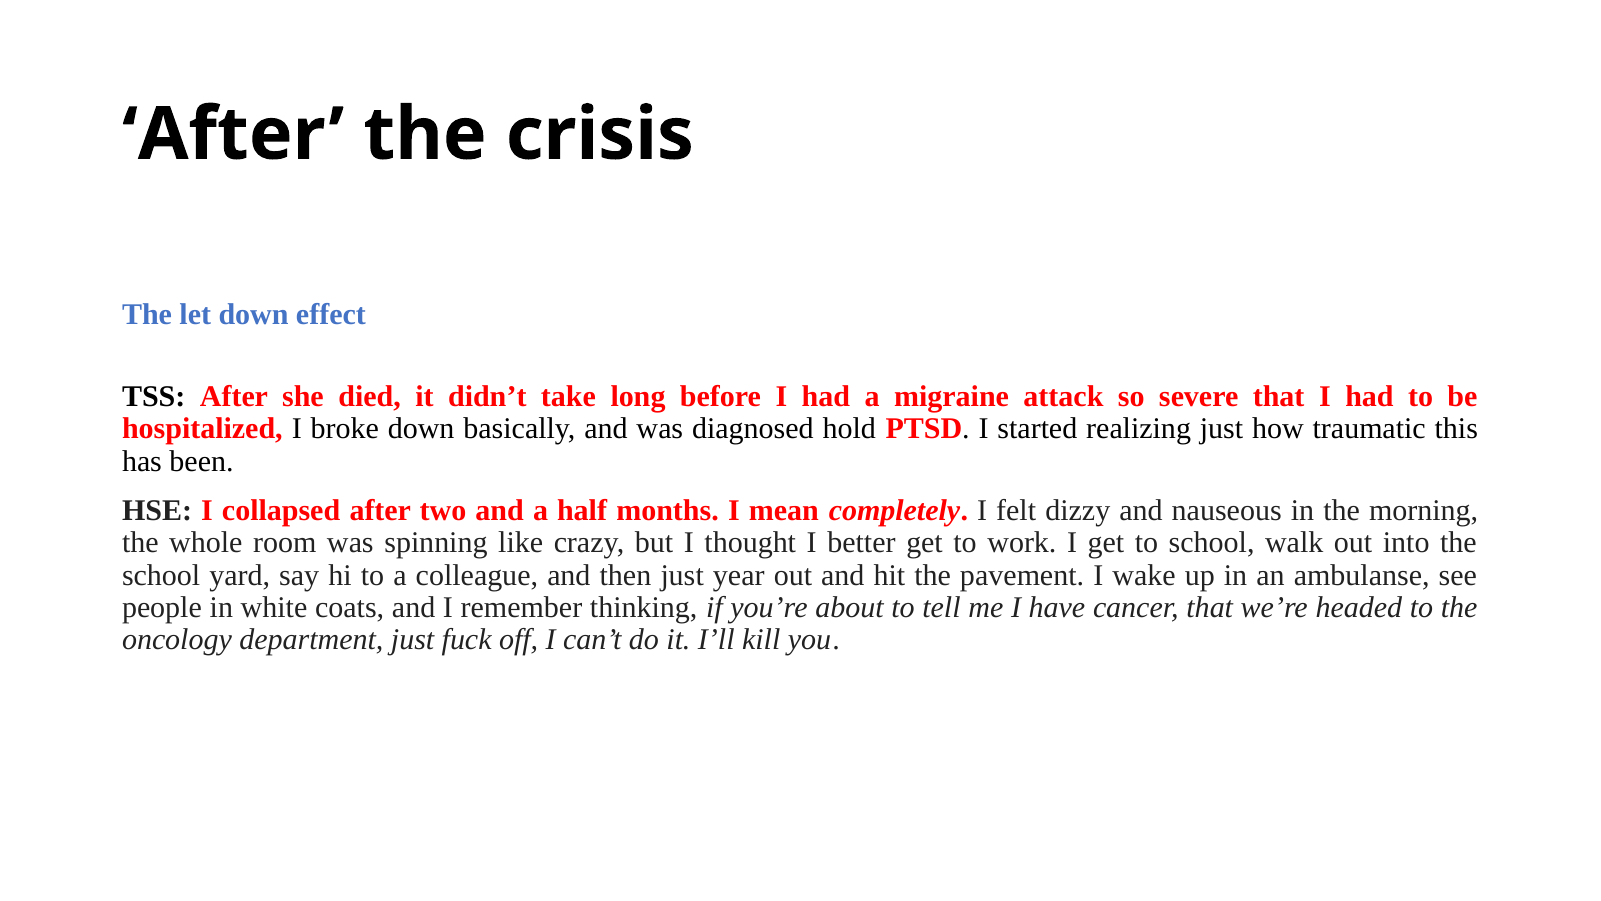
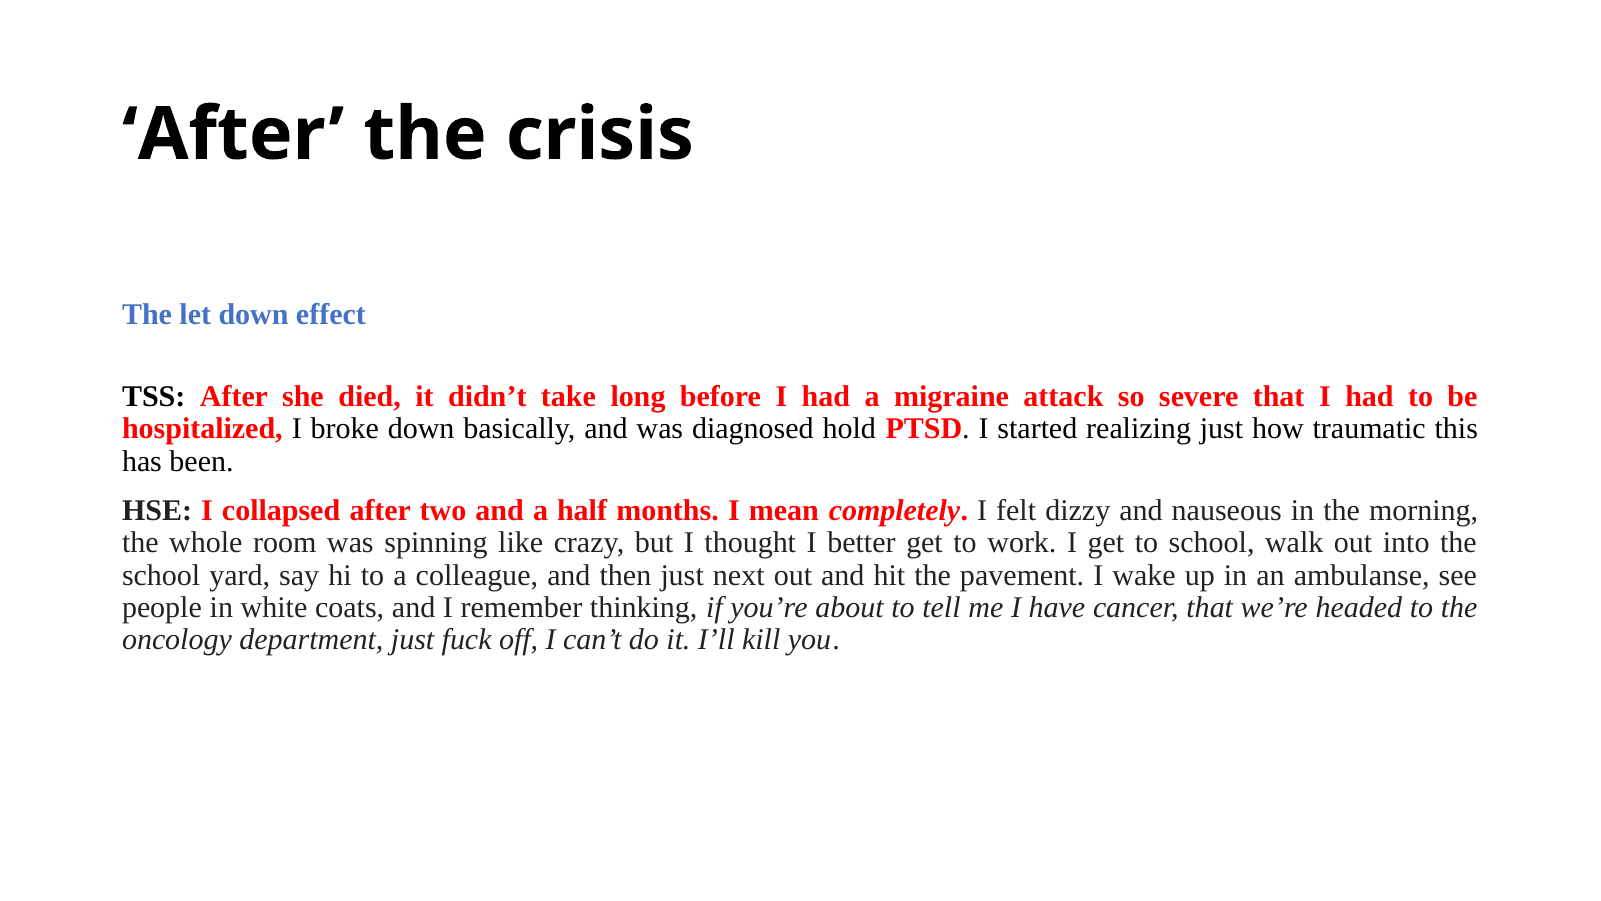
year: year -> next (739, 575)
